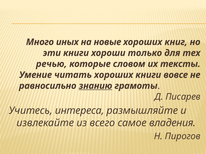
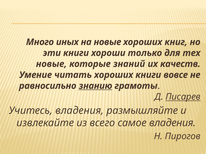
речью: речью -> новые (51, 64)
словом: словом -> знаний (129, 64)
тексты: тексты -> качеств (180, 64)
Писарев underline: none -> present (183, 97)
Учитесь интереса: интереса -> владения (80, 111)
